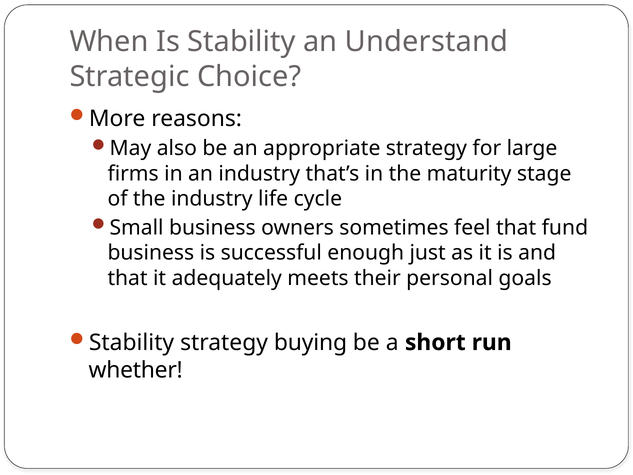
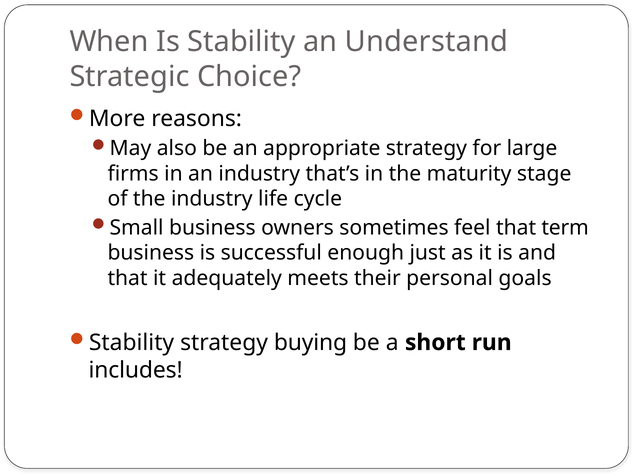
fund: fund -> term (565, 227)
whether: whether -> includes (136, 370)
